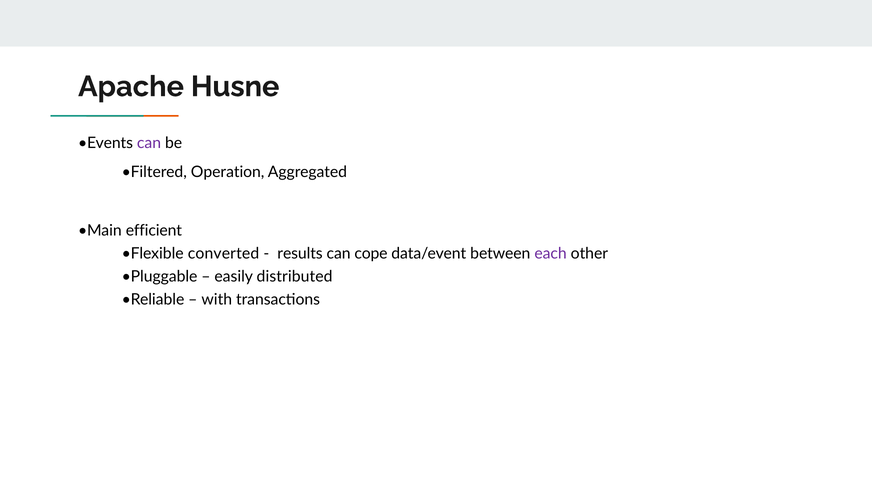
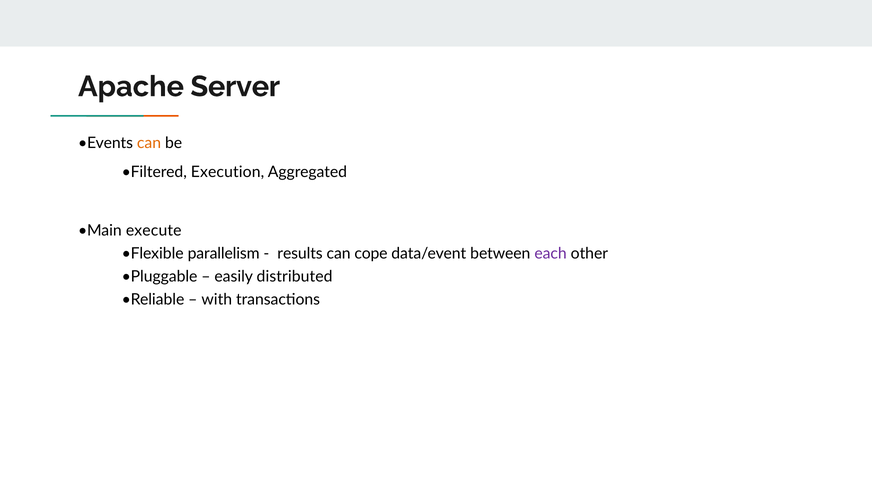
Husne: Husne -> Server (235, 86)
can colour: purple -> orange (149, 143)
Operation: Operation -> Execution (228, 172)
efficient: efficient -> execute (154, 230)
converted: converted -> parallelism (224, 253)
